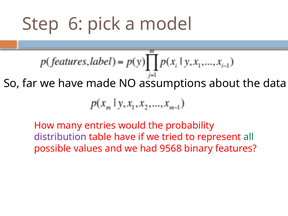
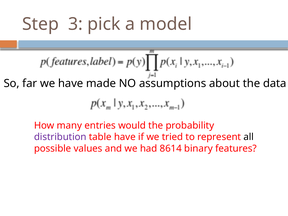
6: 6 -> 3 (75, 24)
all colour: green -> black (249, 137)
9568: 9568 -> 8614 (171, 148)
